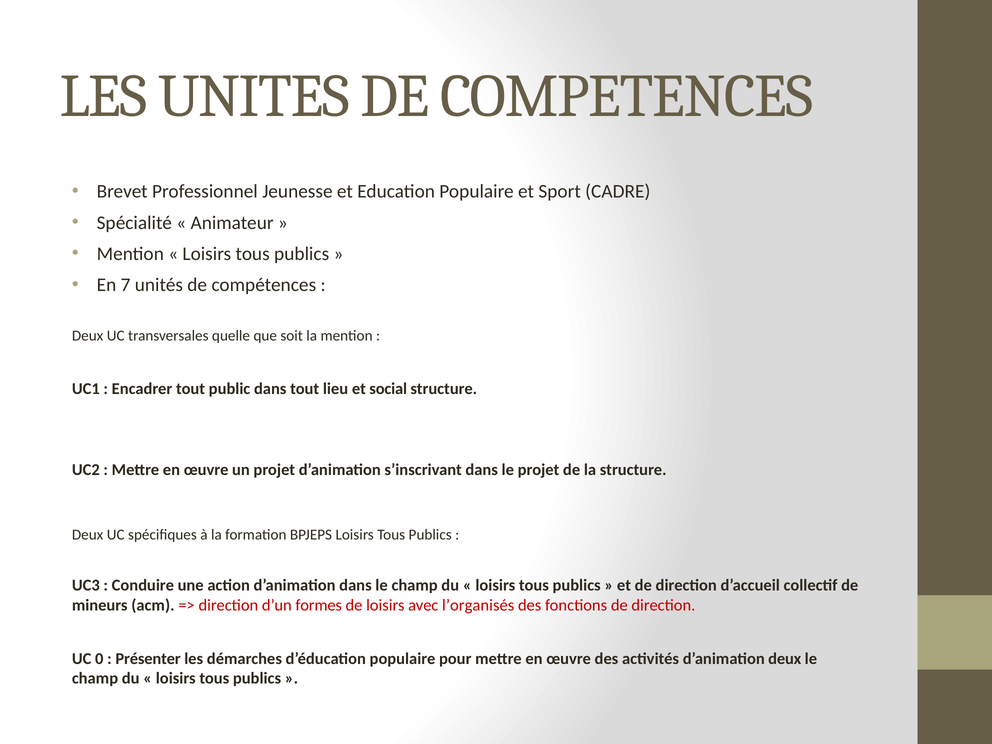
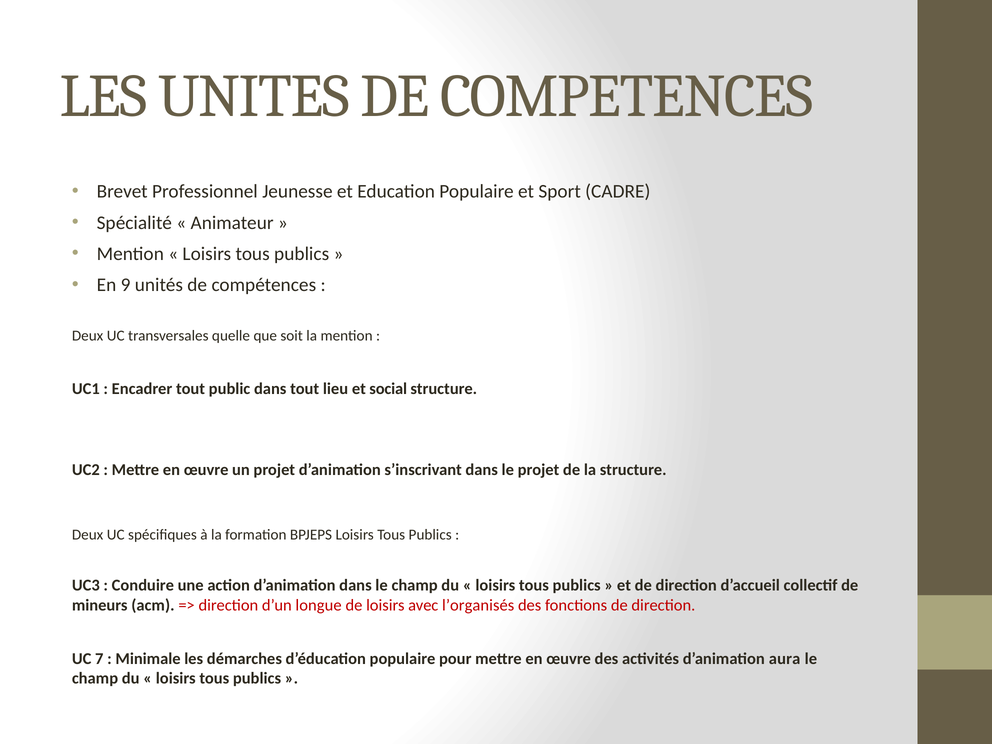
7: 7 -> 9 (126, 285)
formes: formes -> longue (319, 605)
0: 0 -> 7 (99, 659)
Présenter: Présenter -> Minimale (148, 659)
d’animation deux: deux -> aura (785, 659)
